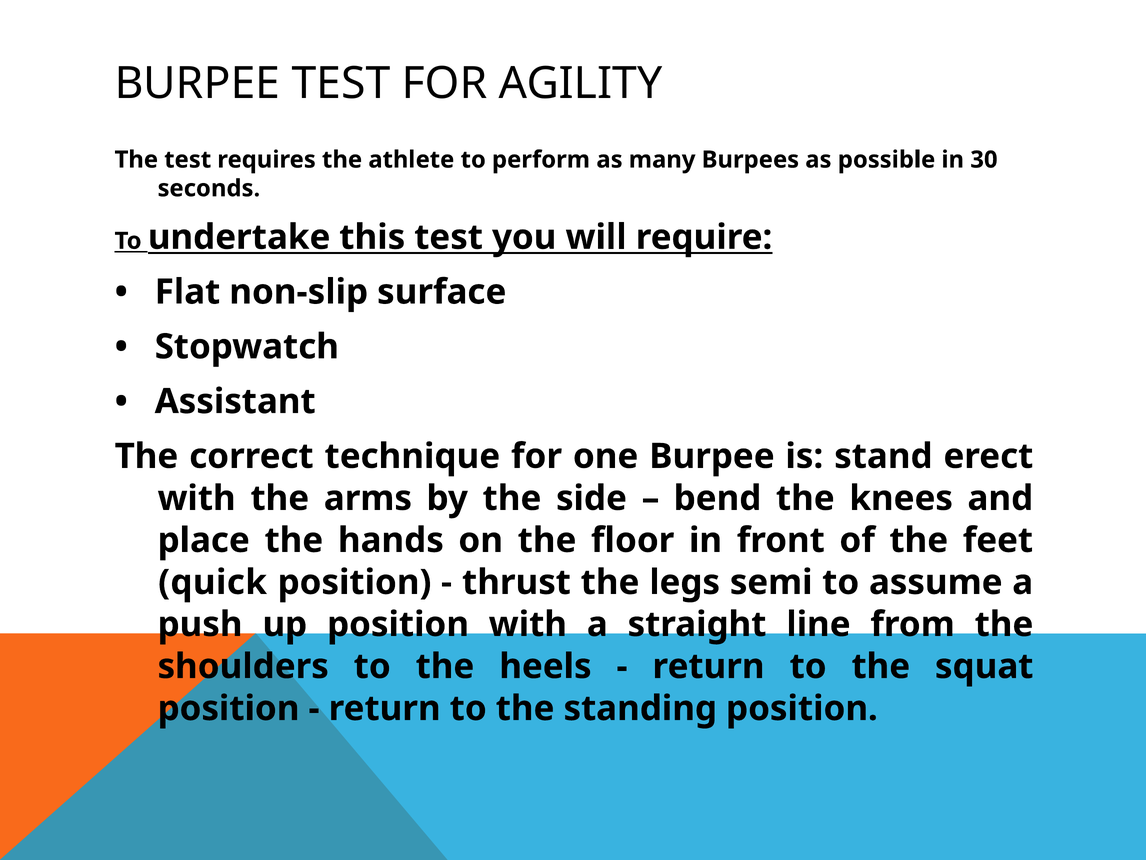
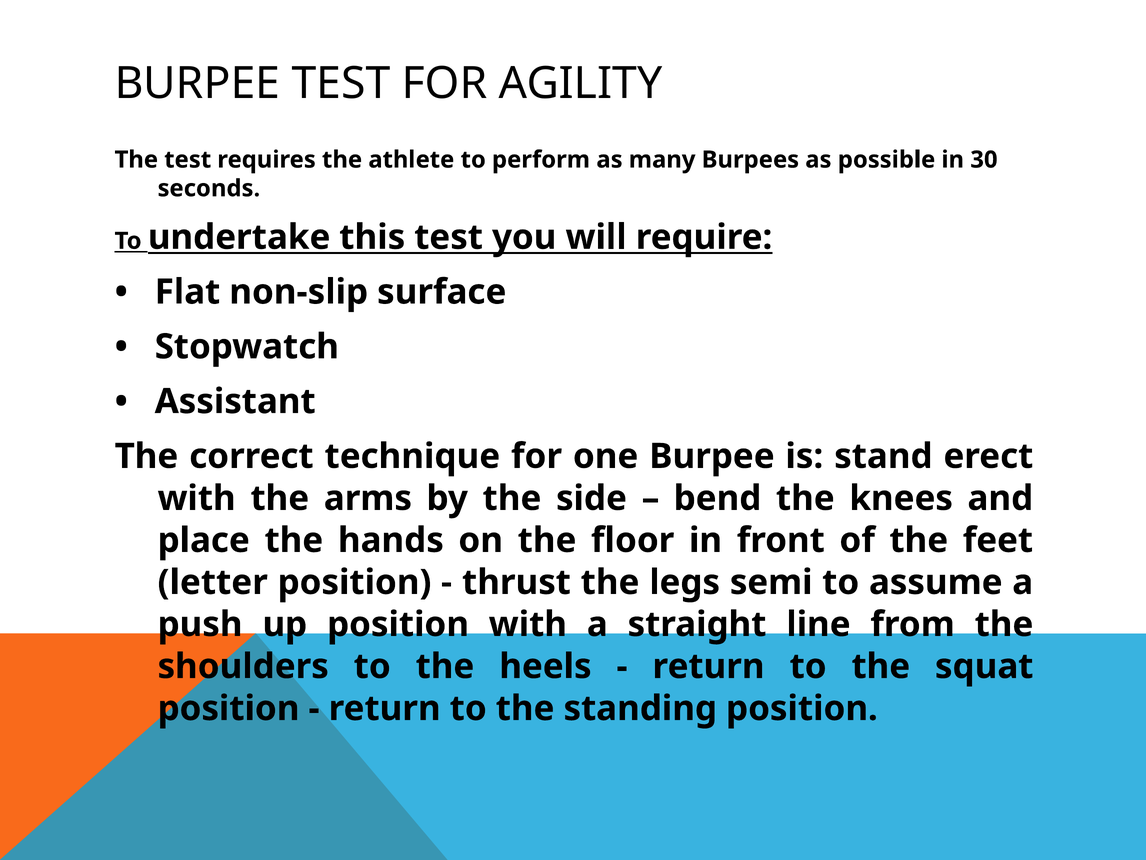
quick: quick -> letter (213, 582)
